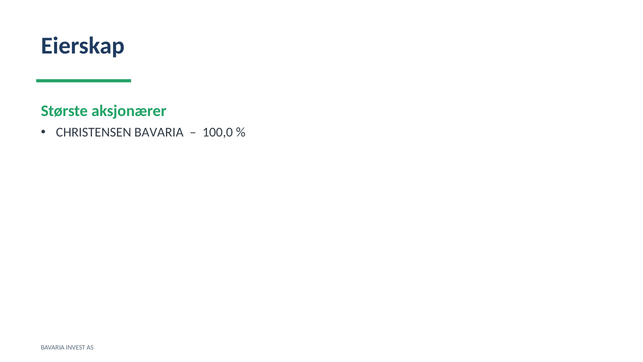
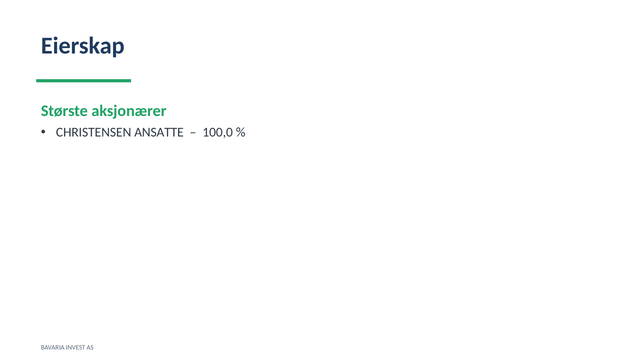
CHRISTENSEN BAVARIA: BAVARIA -> ANSATTE (159, 132)
